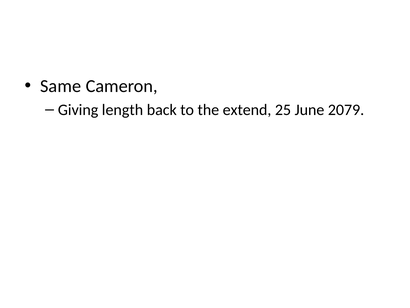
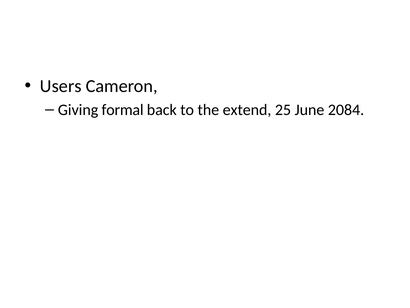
Same: Same -> Users (61, 86)
length: length -> formal (123, 110)
2079: 2079 -> 2084 (346, 110)
